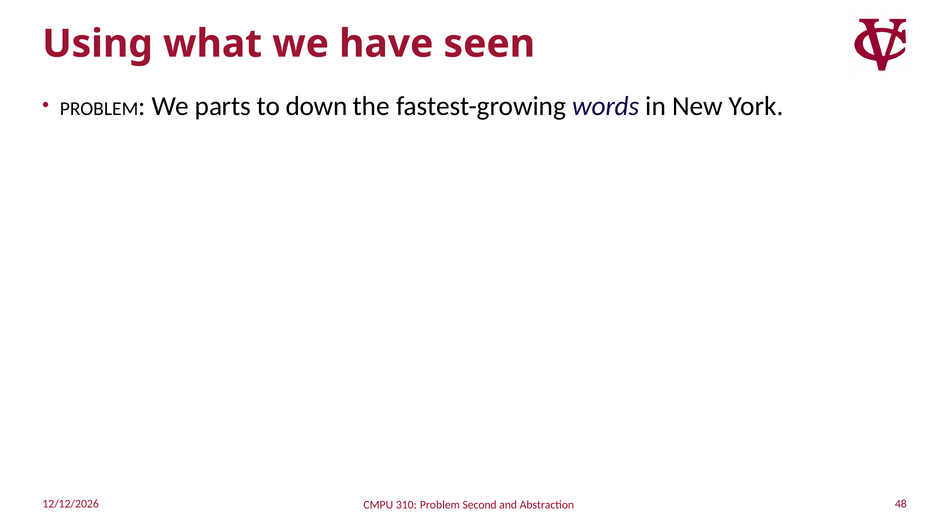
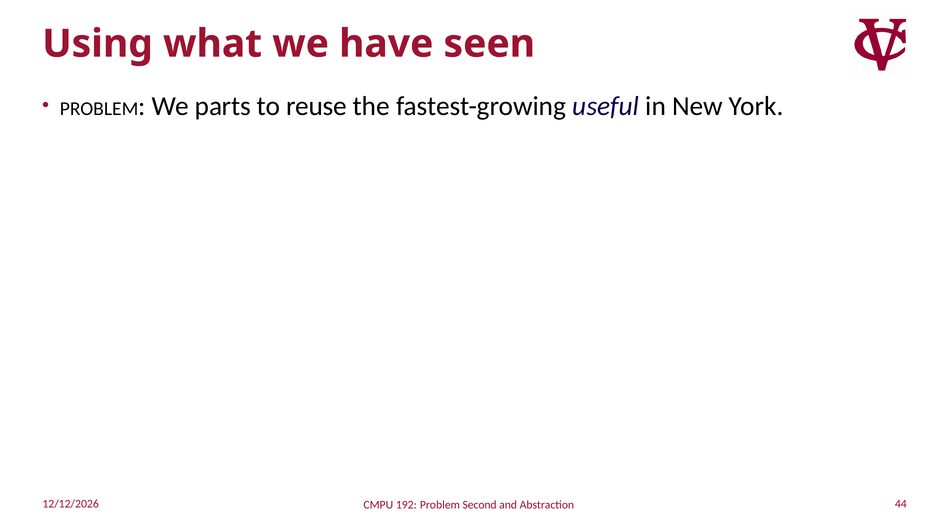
down: down -> reuse (317, 106)
words: words -> useful (606, 106)
48: 48 -> 44 (901, 504)
310: 310 -> 192 (406, 505)
